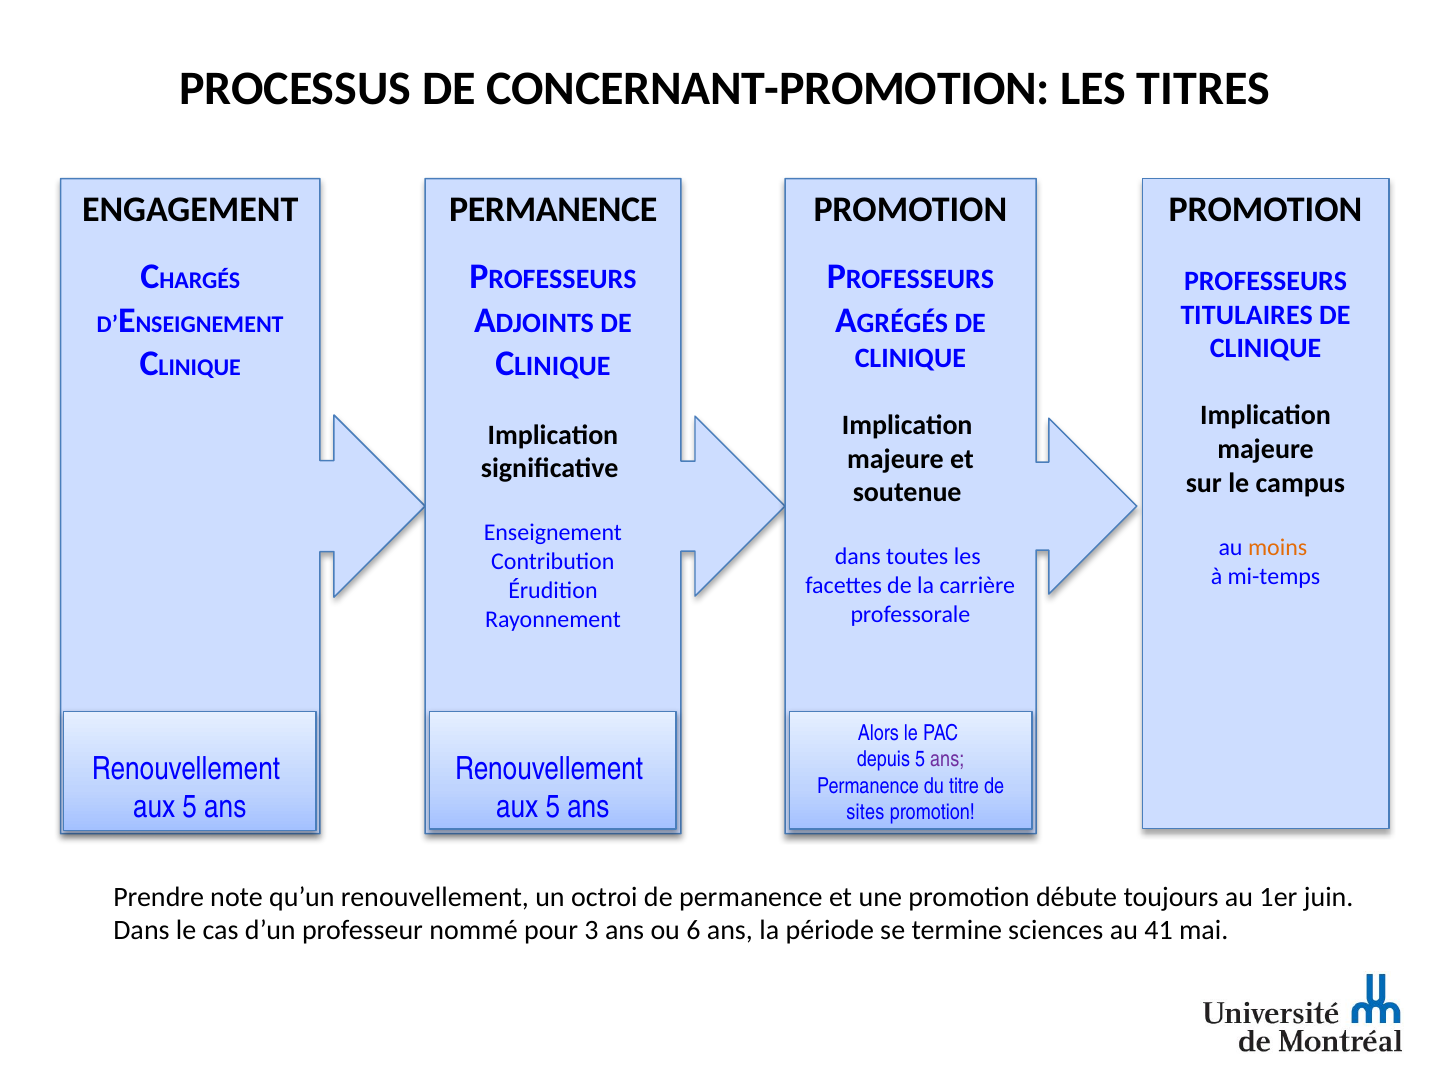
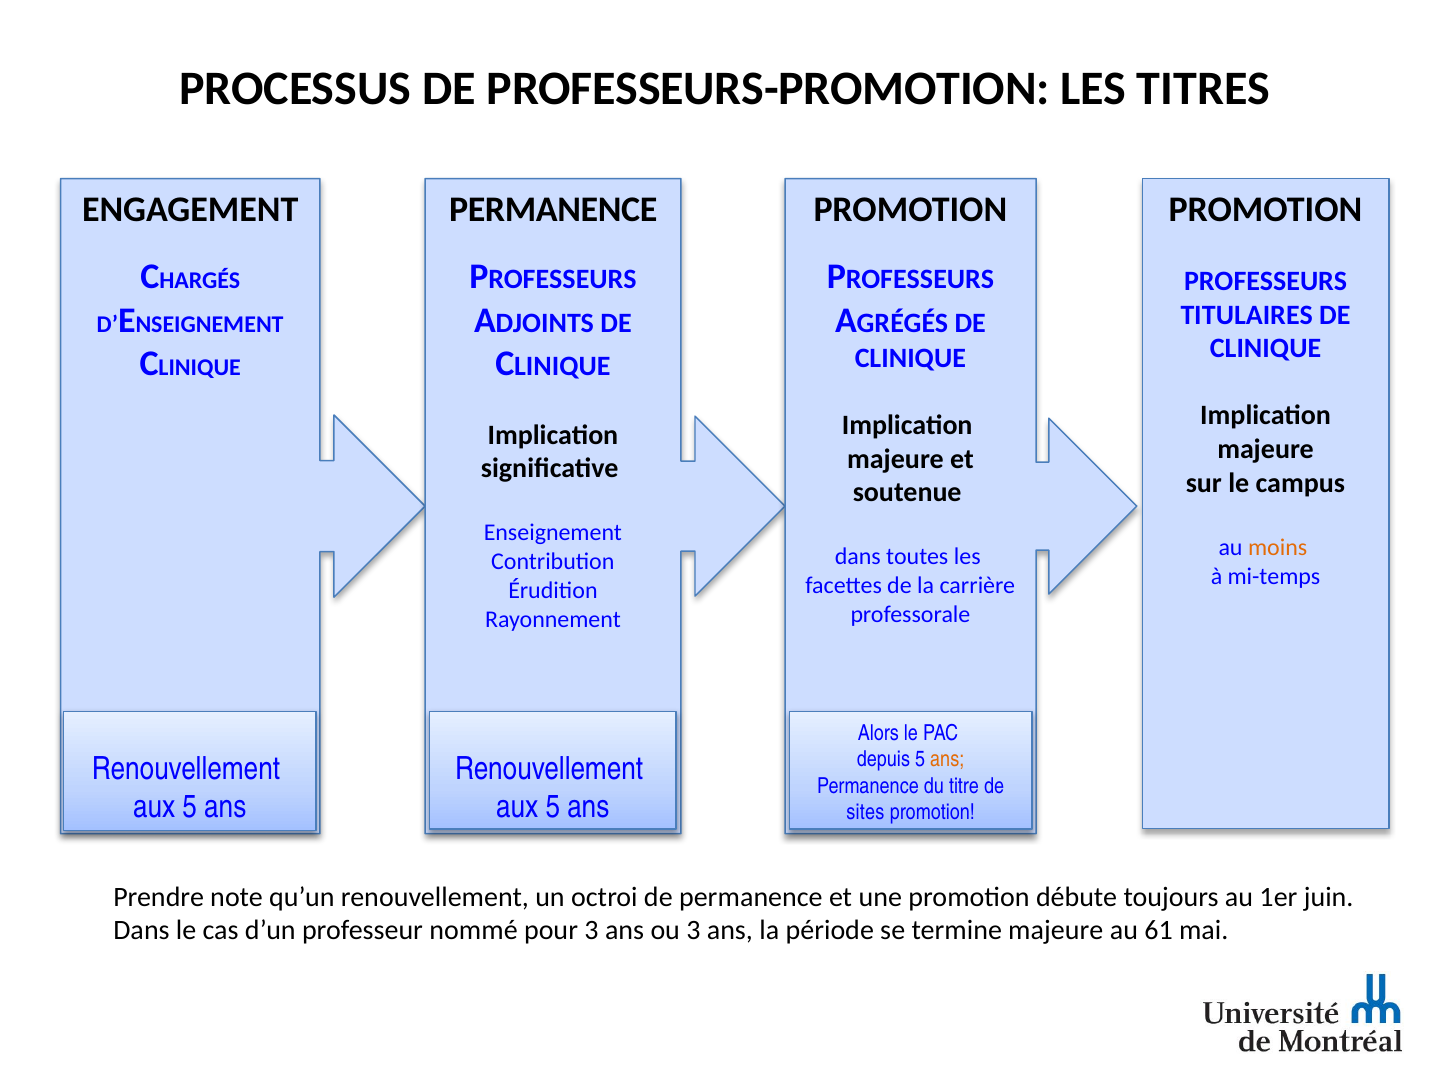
CONCERNANT-PROMOTION: CONCERNANT-PROMOTION -> PROFESSEURS-PROMOTION (768, 89)
ans colour: purple -> orange (947, 760)
ou 6: 6 -> 3 (693, 931)
termine sciences: sciences -> majeure (1056, 931)
41: 41 -> 61 (1159, 931)
